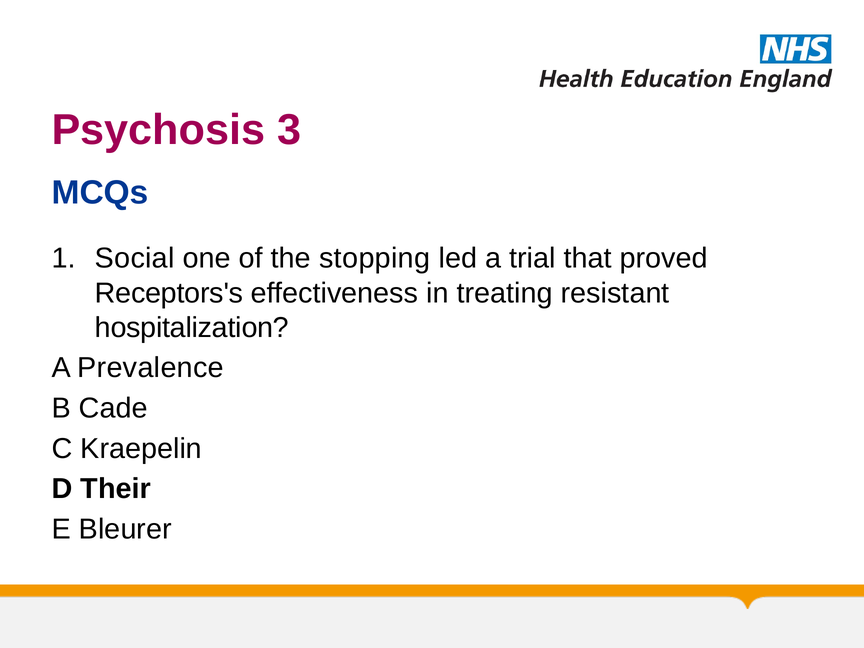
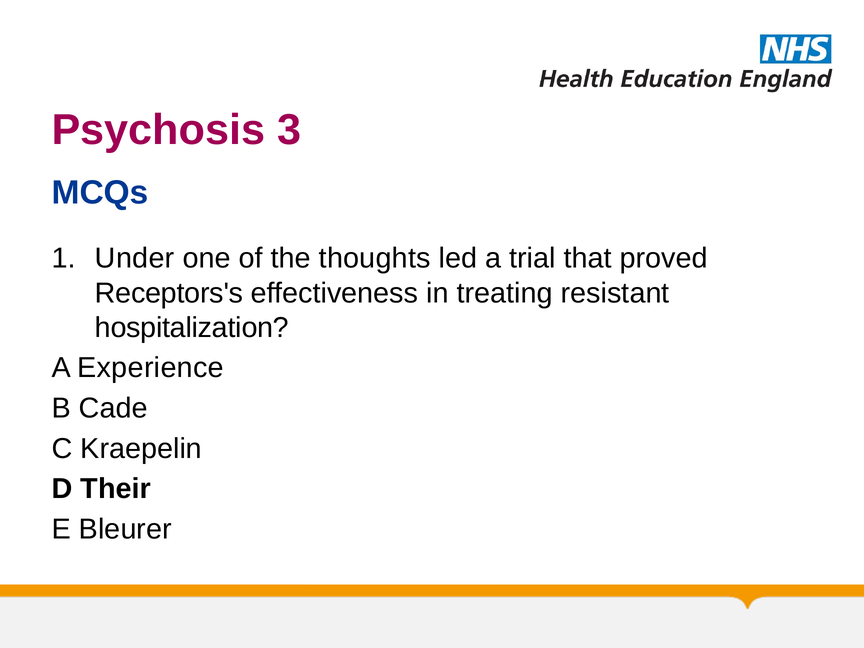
Social: Social -> Under (135, 258)
stopping: stopping -> thoughts (375, 258)
Prevalence: Prevalence -> Experience (151, 368)
